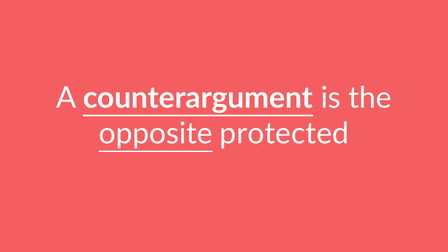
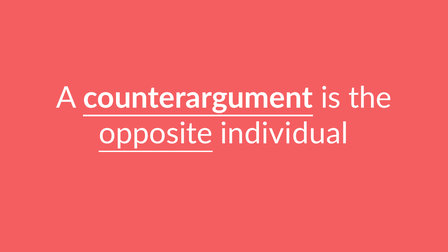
protected: protected -> individual (284, 134)
